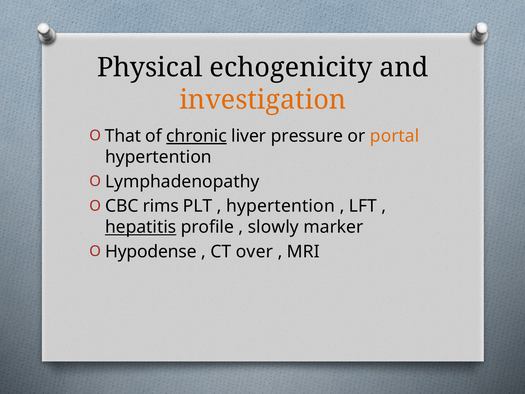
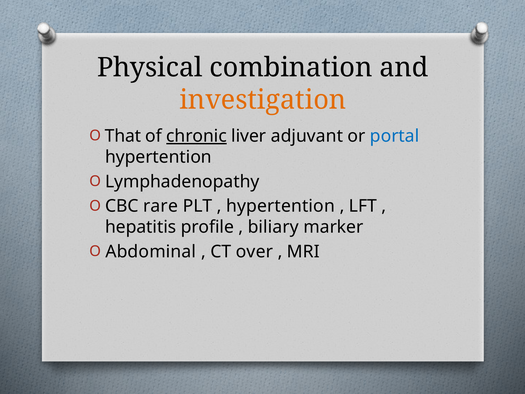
echogenicity: echogenicity -> combination (291, 68)
pressure: pressure -> adjuvant (307, 136)
portal colour: orange -> blue (395, 136)
rims: rims -> rare (161, 206)
hepatitis underline: present -> none (141, 227)
slowly: slowly -> biliary (273, 227)
Hypodense: Hypodense -> Abdominal (151, 252)
